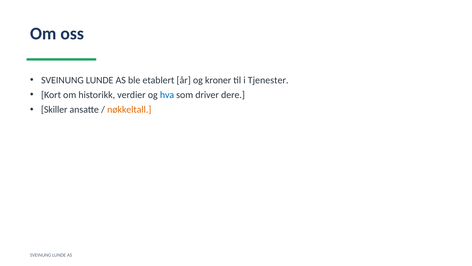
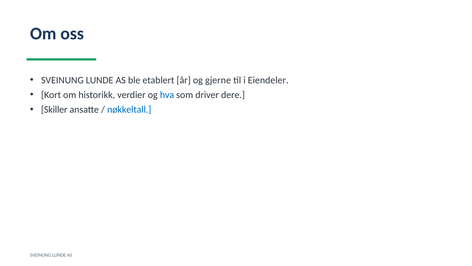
kroner: kroner -> gjerne (218, 80)
Tjenester: Tjenester -> Eiendeler (268, 80)
nøkkeltall colour: orange -> blue (129, 109)
